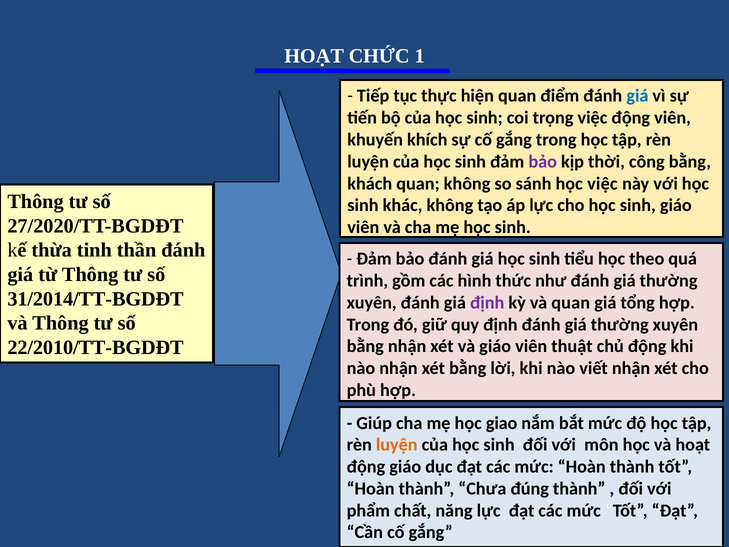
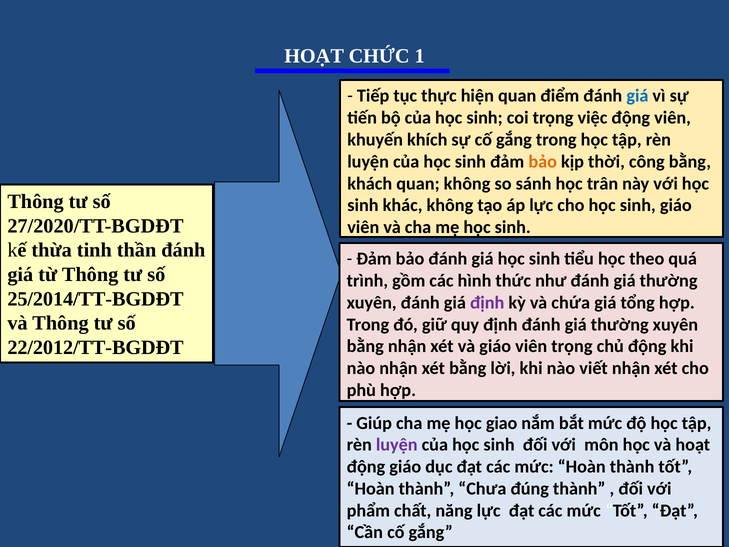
bảo colour: purple -> orange (543, 162)
học việc: việc -> trân (603, 183)
31/2014/TT-BGDĐT: 31/2014/TT-BGDĐT -> 25/2014/TT-BGDĐT (95, 299)
và quan: quan -> chứa (571, 303)
22/2010/TT-BGDĐT: 22/2010/TT-BGDĐT -> 22/2012/TT-BGDĐT (95, 347)
viên thuật: thuật -> trọng (572, 346)
luyện colour: orange -> purple (397, 445)
